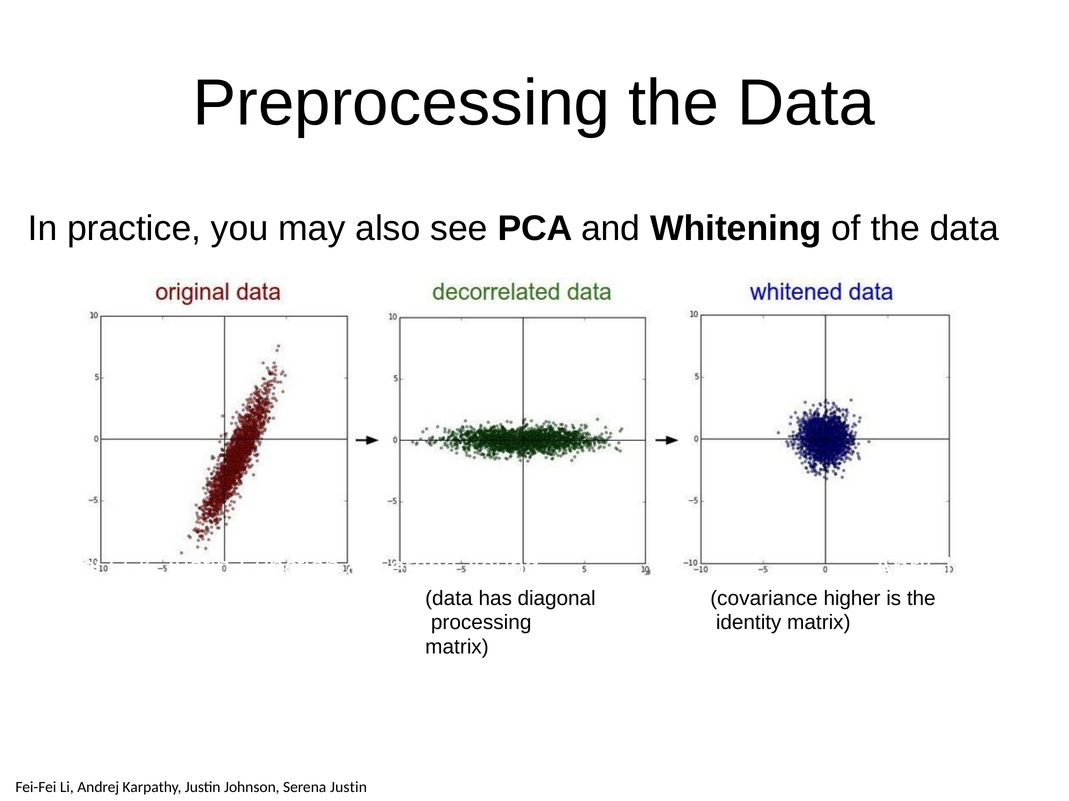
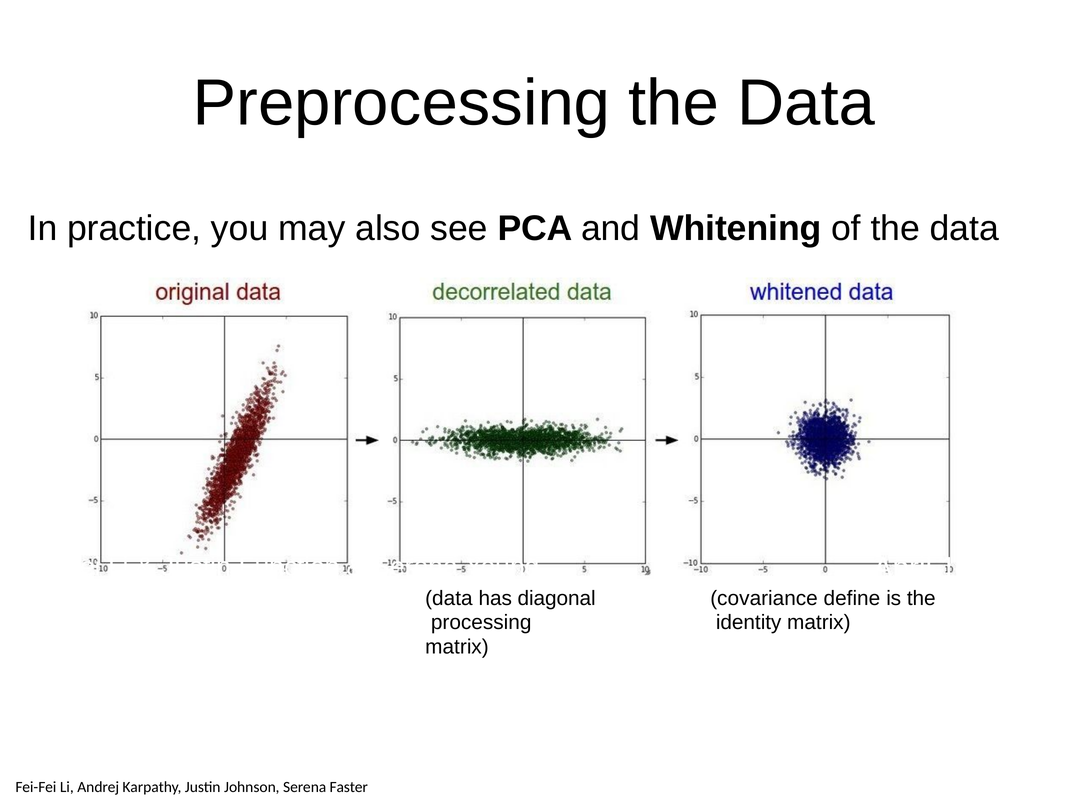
higher: higher -> define (852, 599)
Serena Justin: Justin -> Faster (349, 788)
